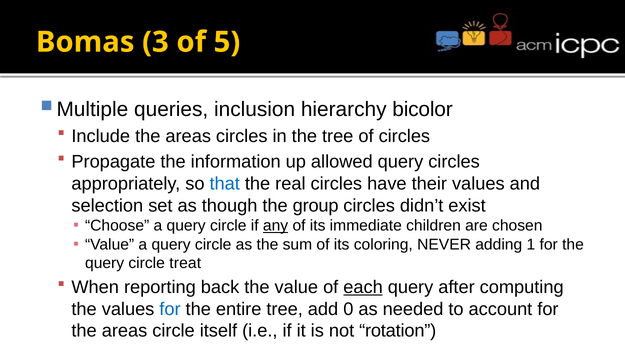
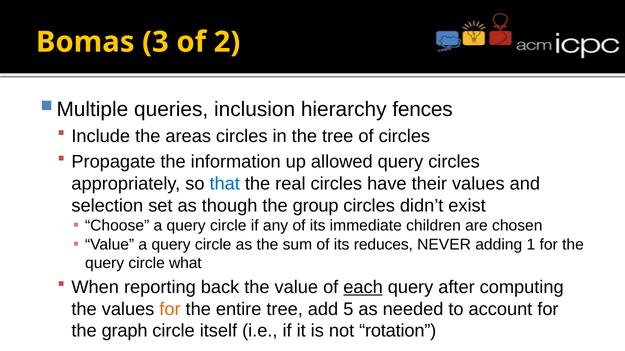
5: 5 -> 2 (227, 42)
bicolor: bicolor -> fences (423, 110)
any underline: present -> none (276, 226)
coloring: coloring -> reduces (383, 245)
treat: treat -> what (185, 264)
for colour: blue -> orange (170, 310)
0: 0 -> 5 (348, 310)
areas: areas -> graph (125, 331)
